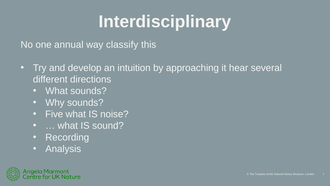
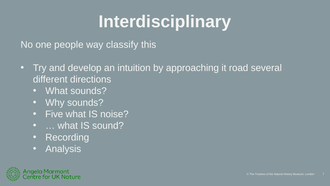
annual: annual -> people (69, 45)
hear: hear -> road (239, 68)
